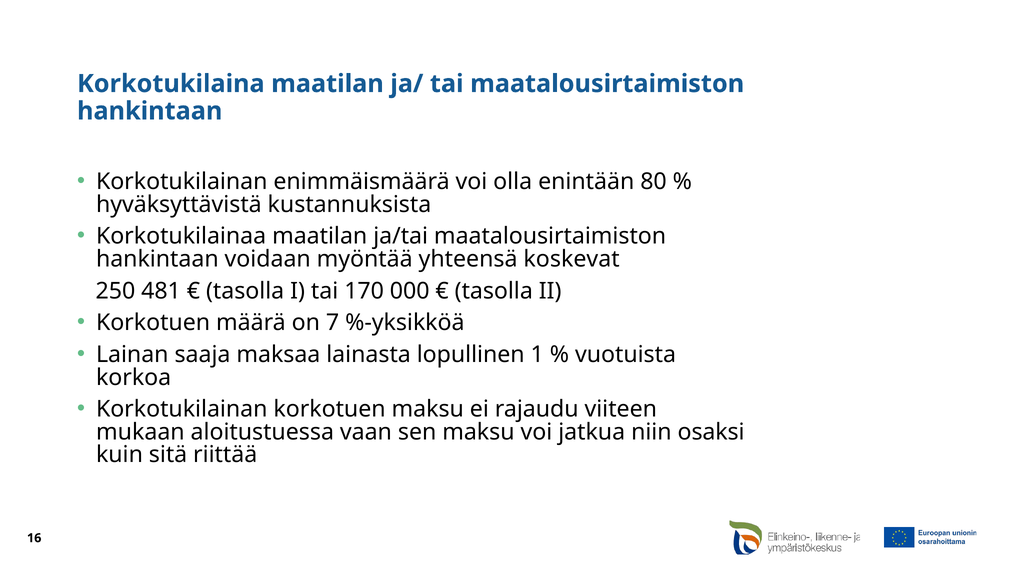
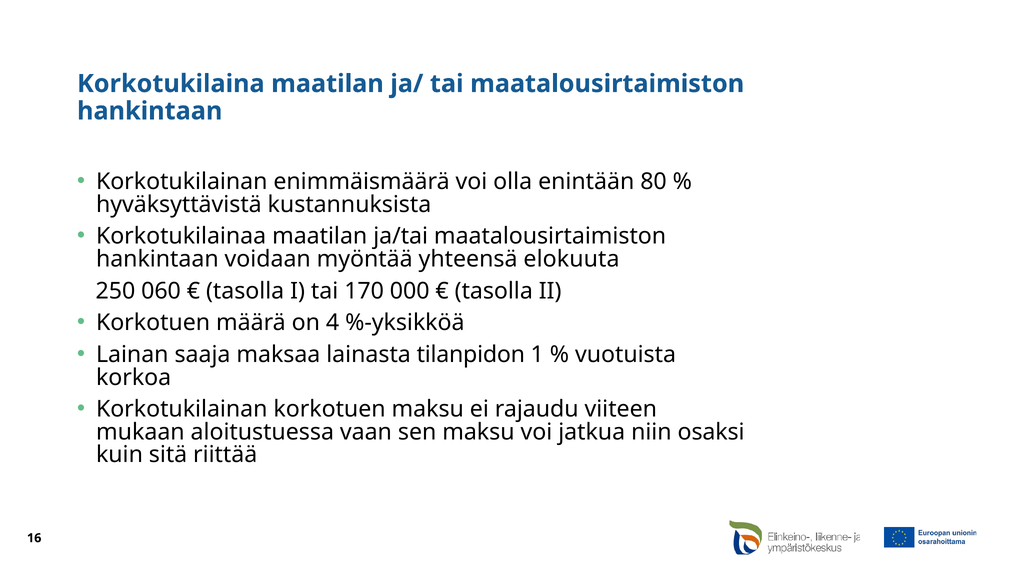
koskevat: koskevat -> elokuuta (572, 259)
481: 481 -> 060 (161, 291)
7: 7 -> 4 (333, 323)
lopullinen: lopullinen -> tilanpidon (471, 355)
